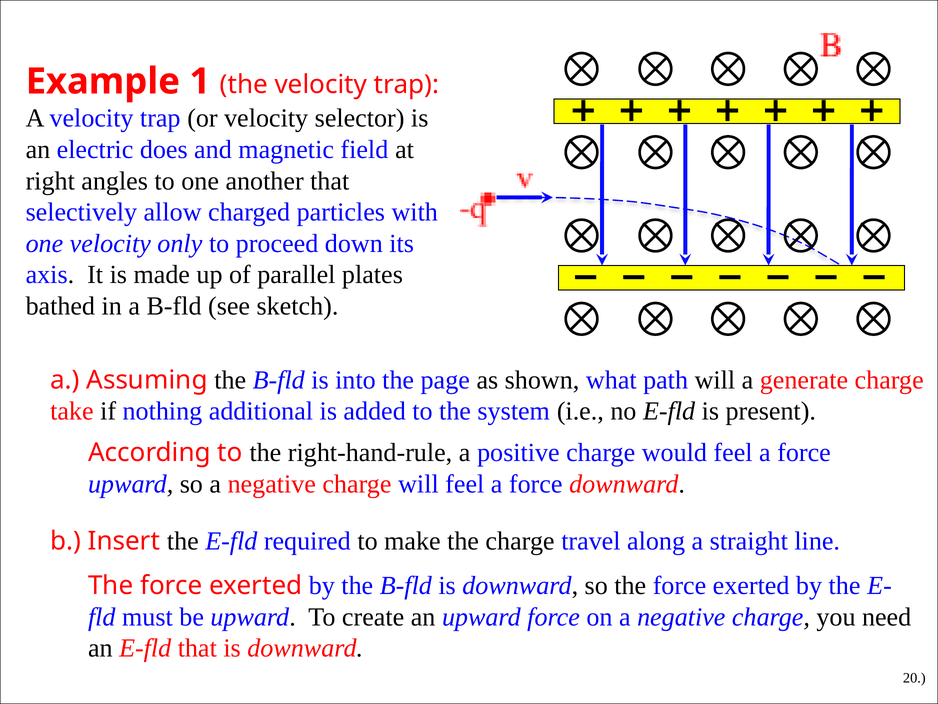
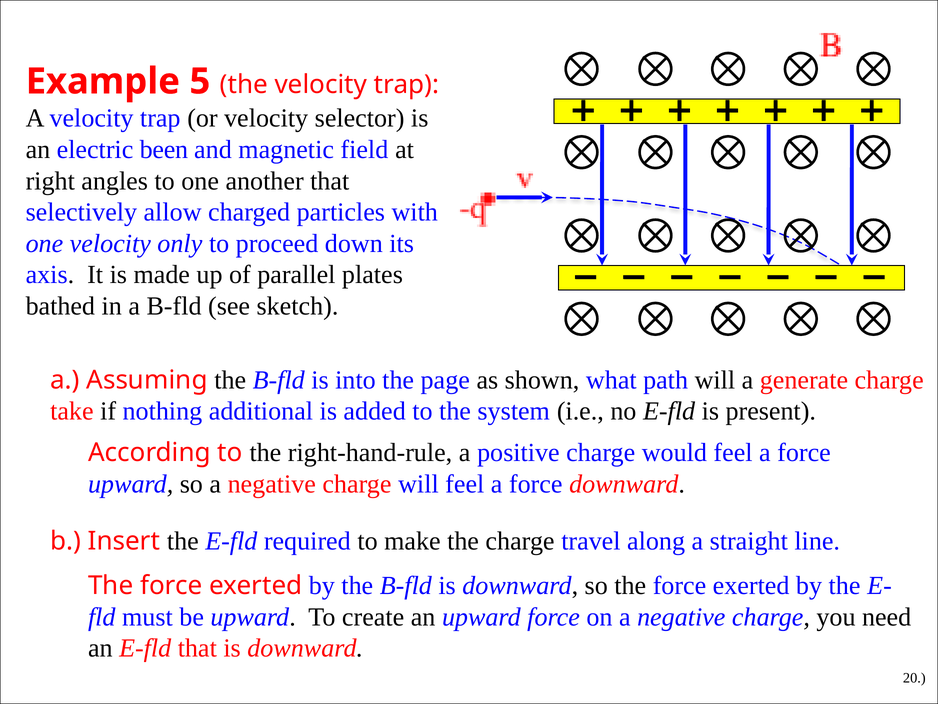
1: 1 -> 5 (200, 81)
does: does -> been (164, 149)
